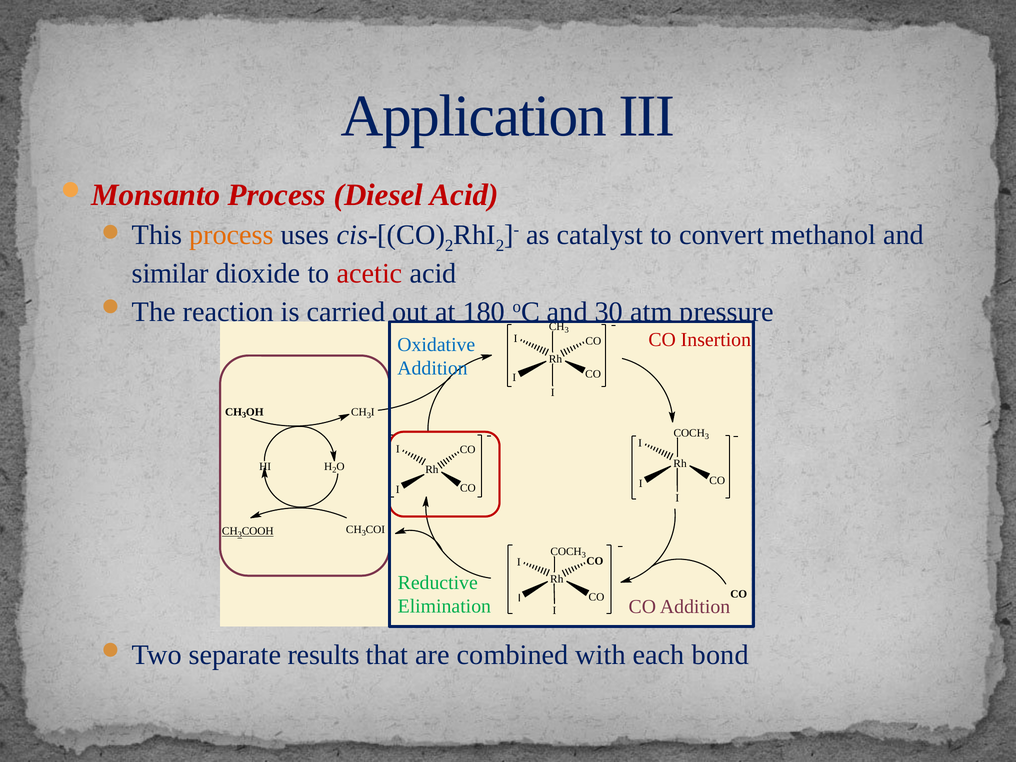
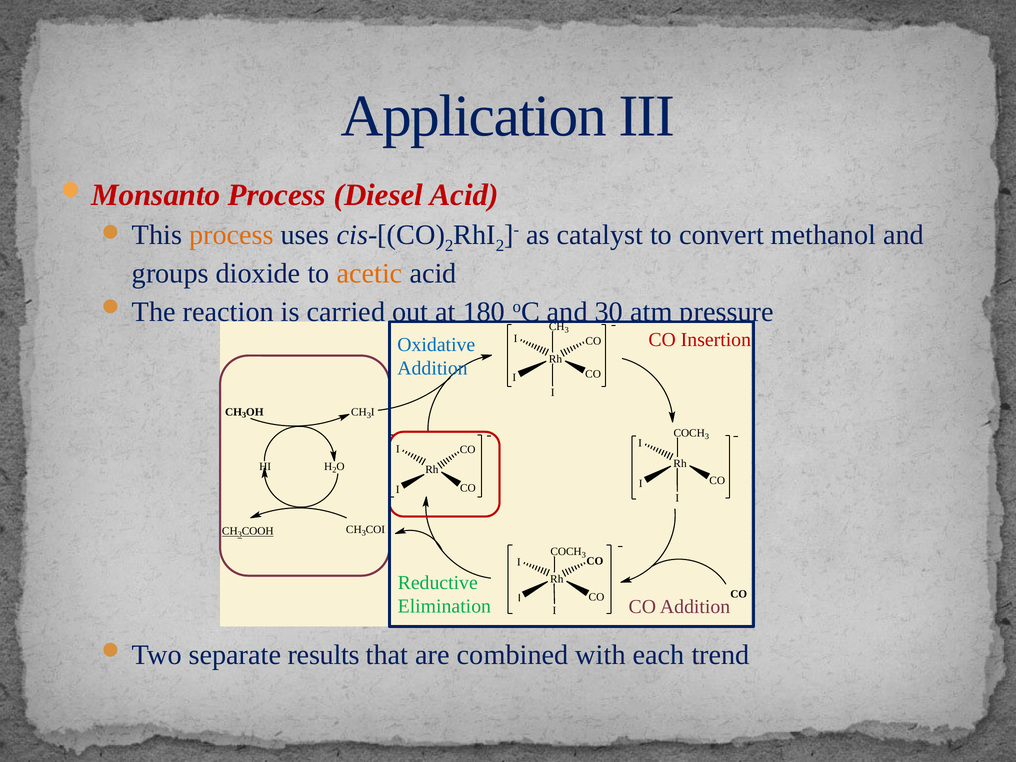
similar: similar -> groups (170, 274)
acetic colour: red -> orange (370, 274)
bond: bond -> trend (720, 655)
